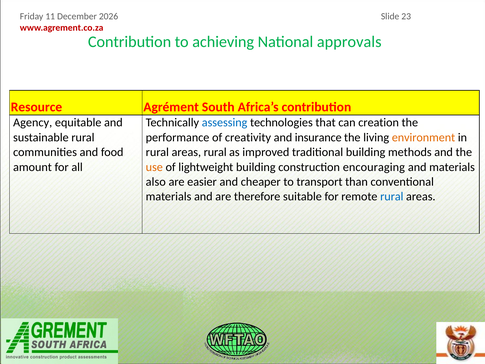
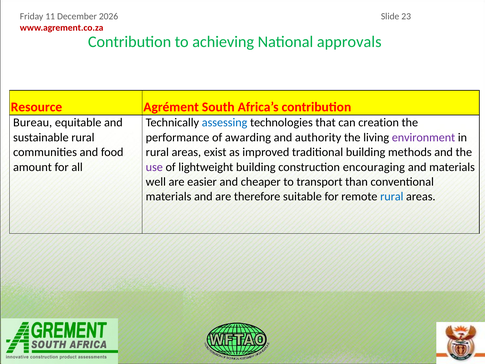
Agency: Agency -> Bureau (33, 123)
creativity: creativity -> awarding (248, 137)
insurance: insurance -> authority (318, 137)
environment colour: orange -> purple (423, 137)
areas rural: rural -> exist (215, 152)
use colour: orange -> purple (154, 167)
also: also -> well (156, 182)
